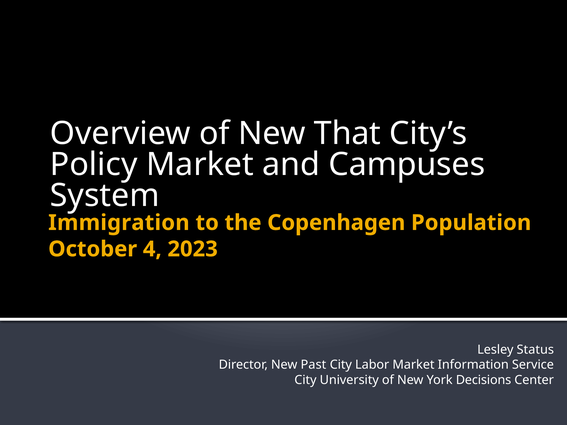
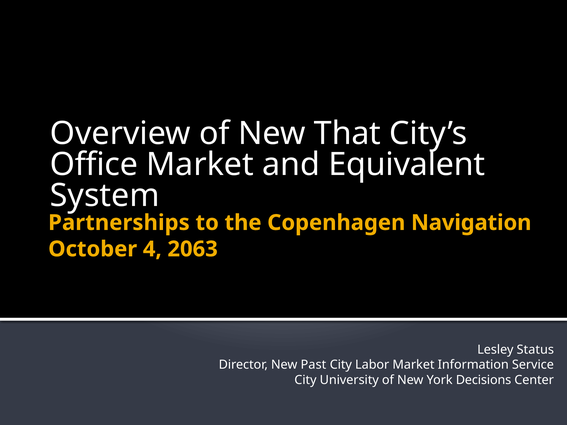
Policy: Policy -> Office (94, 165)
Campuses: Campuses -> Equivalent (407, 165)
Immigration: Immigration -> Partnerships (119, 223)
Population: Population -> Navigation (471, 223)
2023: 2023 -> 2063 (193, 249)
